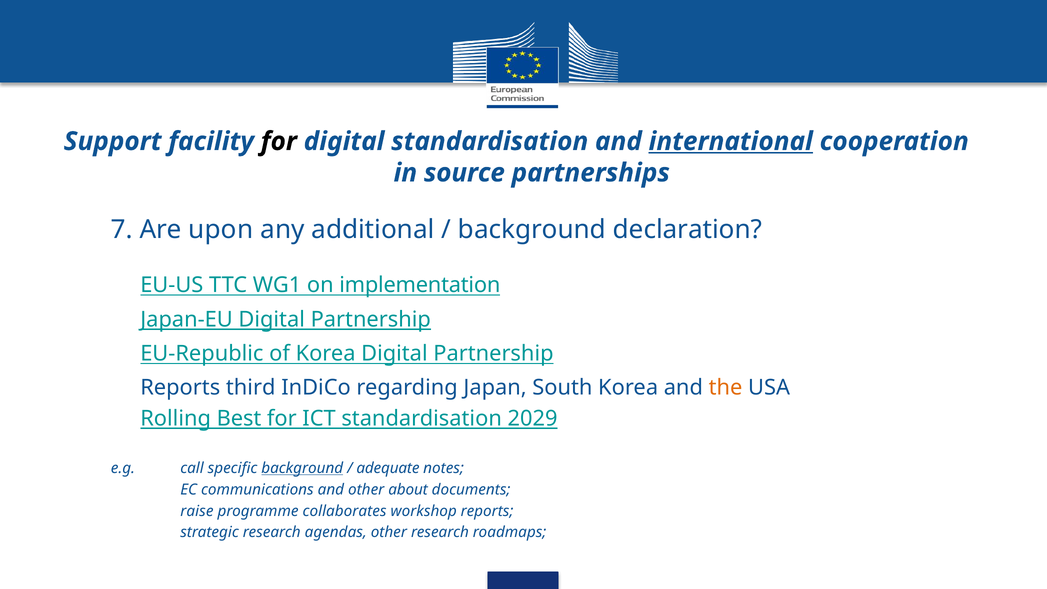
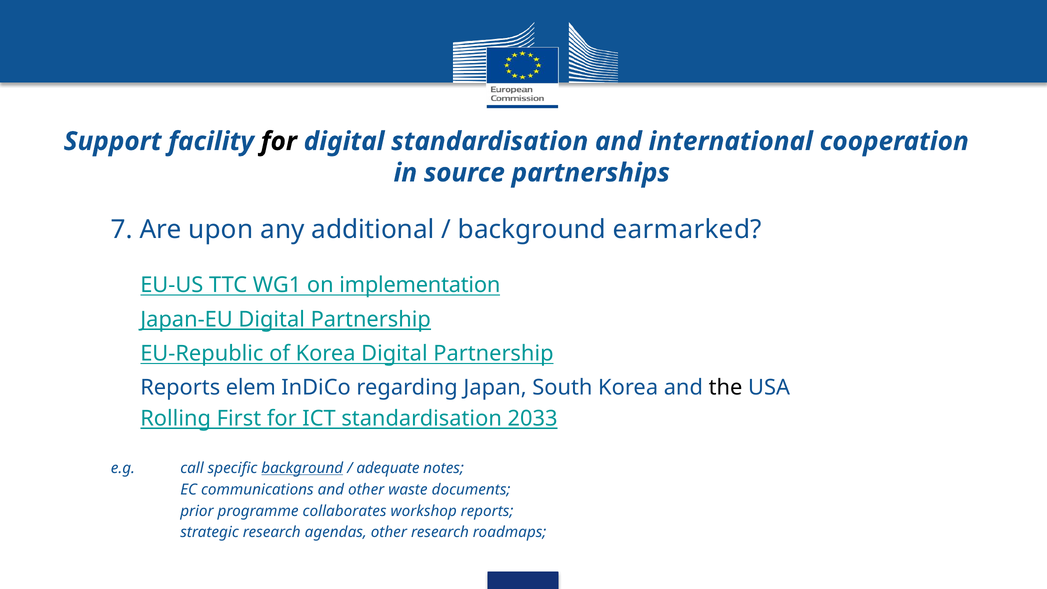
international underline: present -> none (731, 141)
declaration: declaration -> earmarked (687, 229)
third: third -> elem (251, 388)
the colour: orange -> black (726, 388)
Best: Best -> First (239, 418)
2029: 2029 -> 2033 (533, 418)
about: about -> waste (408, 490)
raise: raise -> prior (197, 511)
